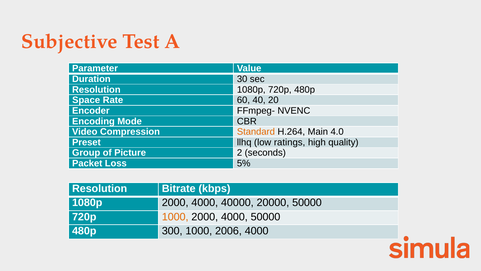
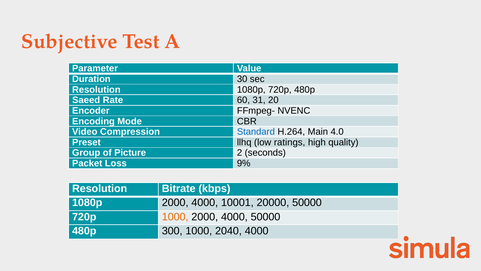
Space: Space -> Saeed (86, 100)
40: 40 -> 31 (259, 100)
Standard colour: orange -> blue (256, 132)
5%: 5% -> 9% (244, 163)
40000: 40000 -> 10001 (237, 202)
2006: 2006 -> 2040 (228, 231)
